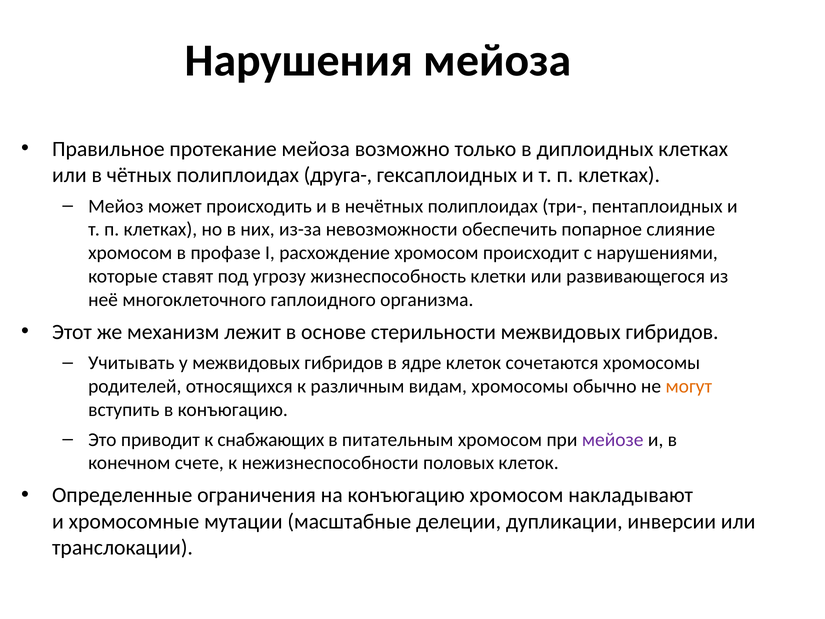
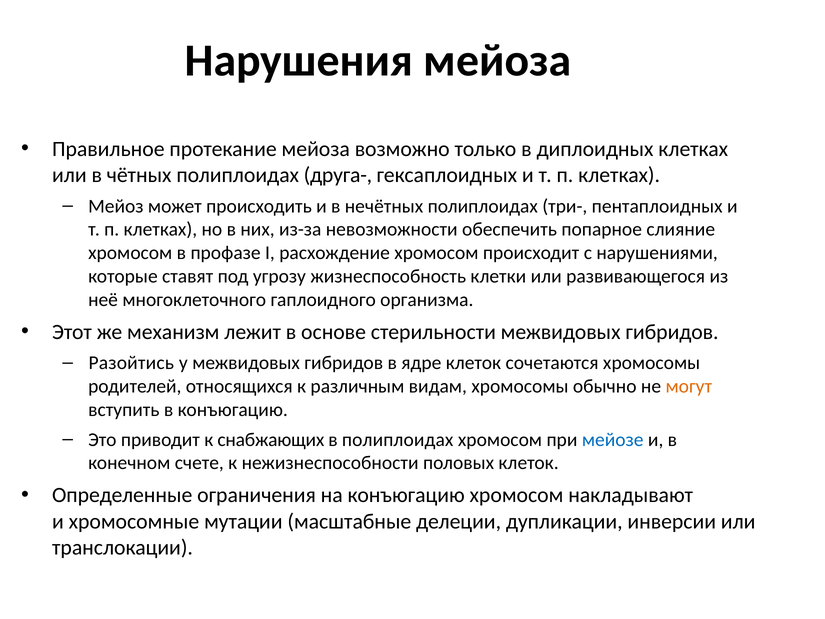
Учитывать: Учитывать -> Разойтись (131, 363)
в питательным: питательным -> полиплоидах (398, 439)
мейозе colour: purple -> blue (613, 439)
